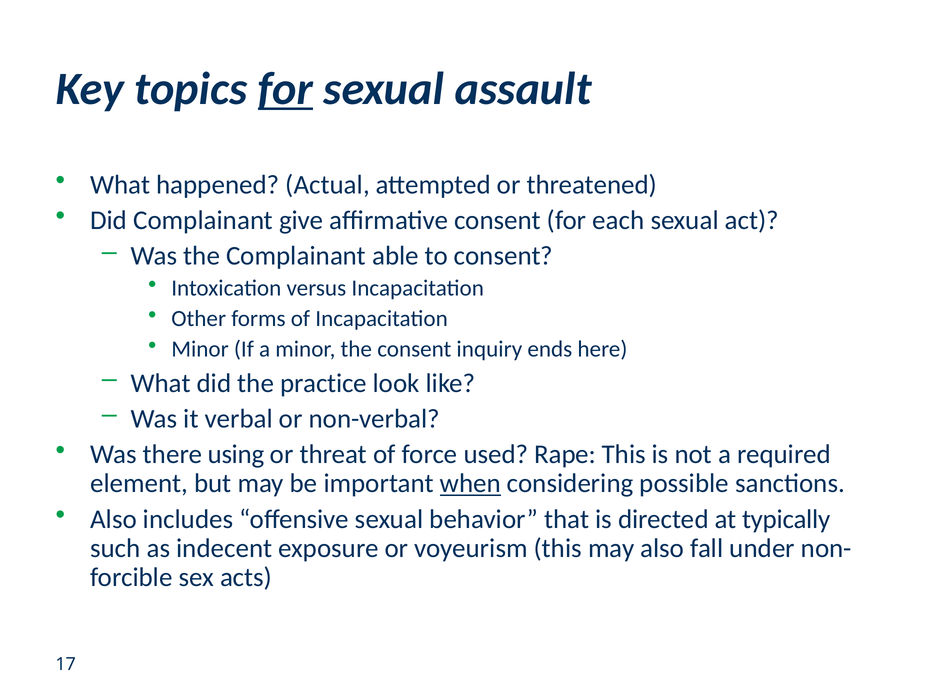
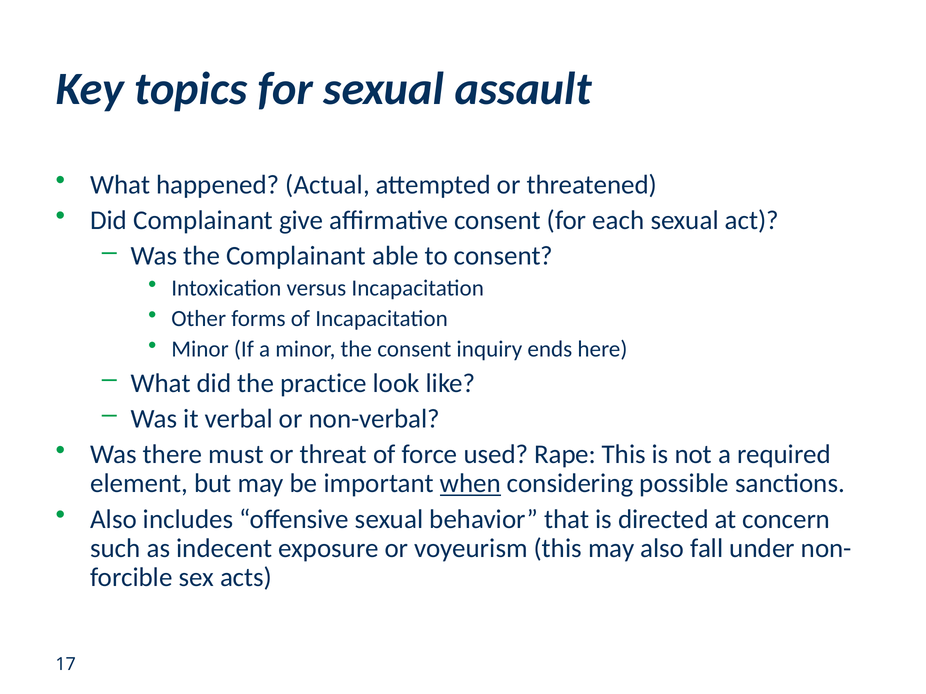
for underline: present -> none (285, 89)
using: using -> must (236, 455)
typically: typically -> concern (786, 520)
